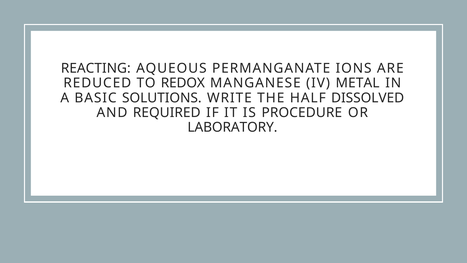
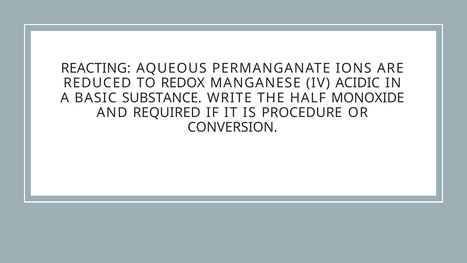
METAL: METAL -> ACIDIC (358, 83)
SOLUTIONS: SOLUTIONS -> SUBSTANCE (162, 98)
DISSOLVED: DISSOLVED -> MONOXIDE (368, 98)
LABORATORY: LABORATORY -> CONVERSION (232, 127)
